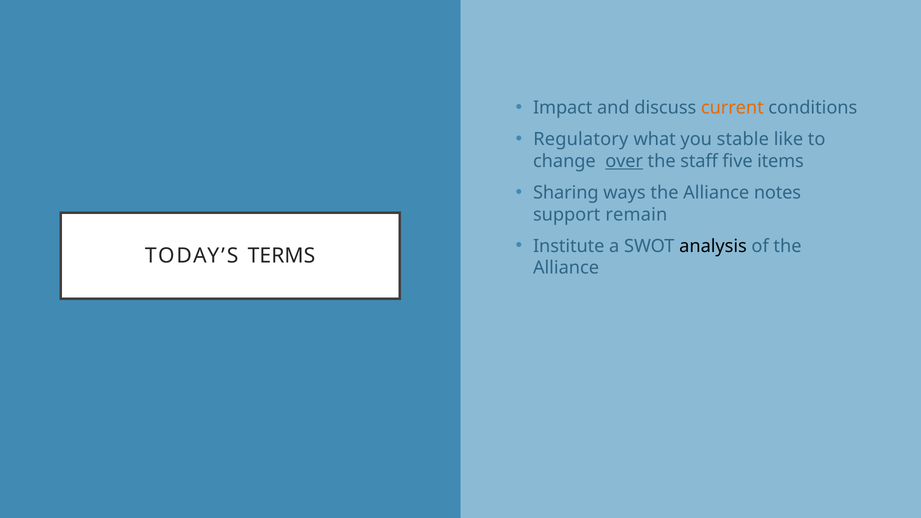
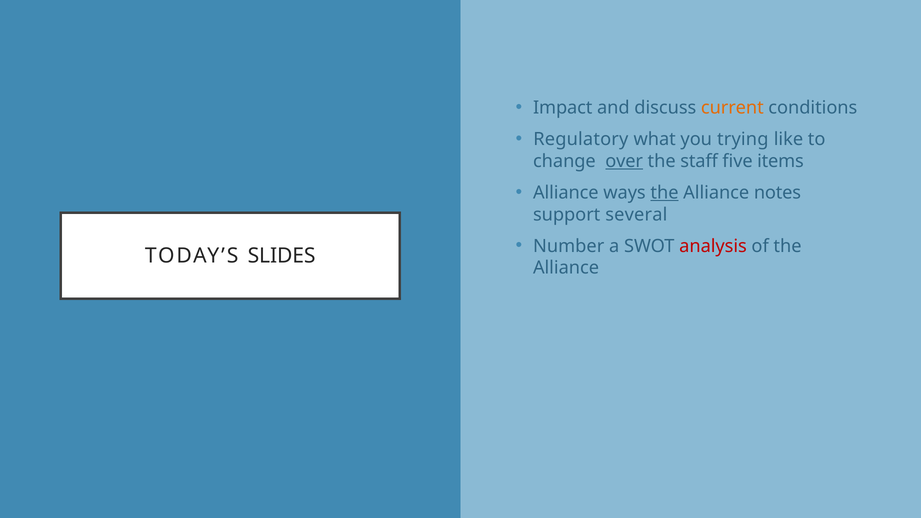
stable: stable -> trying (743, 139)
Sharing: Sharing -> Alliance (566, 193)
the underline: none -> present (664, 193)
remain: remain -> several (636, 215)
Institute: Institute -> Number (569, 246)
analysis colour: black -> red (713, 246)
TERMS: TERMS -> SLIDES (282, 256)
